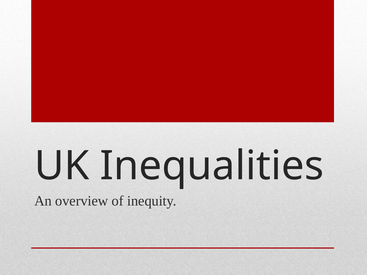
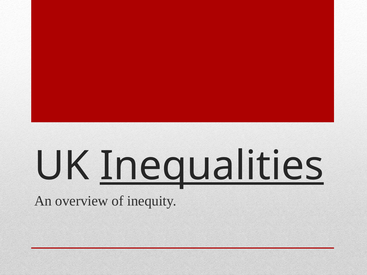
Inequalities underline: none -> present (212, 166)
